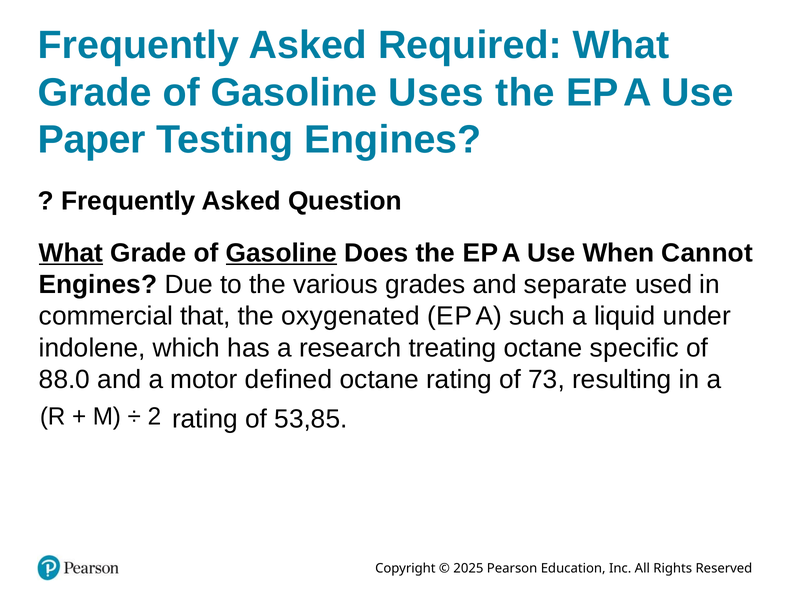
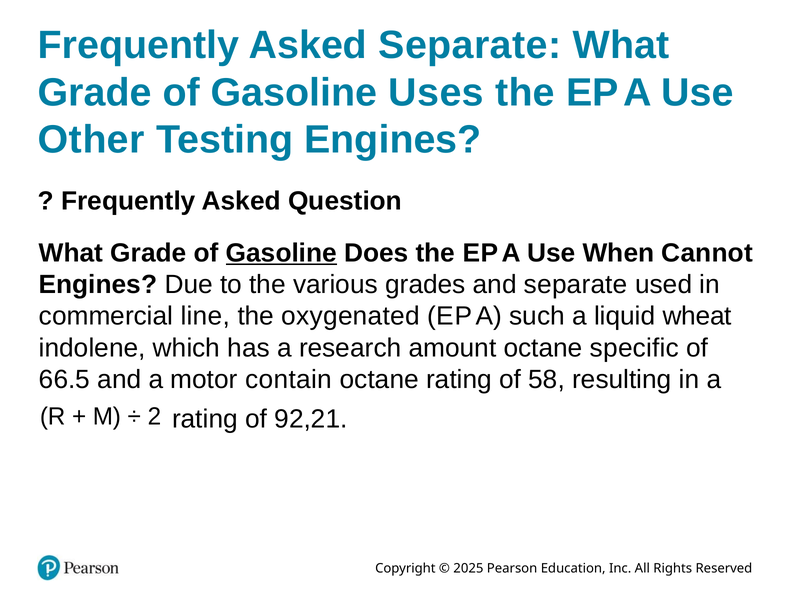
Asked Required: Required -> Separate (470, 45)
Paper: Paper -> Other (91, 140)
What underline: present -> none (71, 253)
that: that -> line (205, 316)
under: under -> wheat (697, 316)
treating: treating -> amount (452, 348)
88.0: 88.0 -> 66.5 (65, 379)
defined: defined -> contain (289, 379)
73: 73 -> 58 (547, 379)
53,85: 53,85 -> 92,21 (311, 419)
